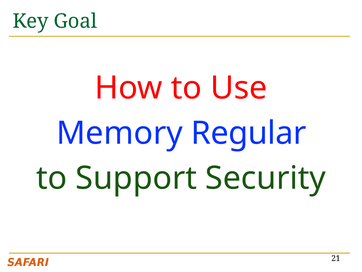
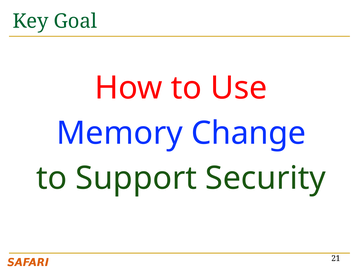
Regular: Regular -> Change (249, 133)
